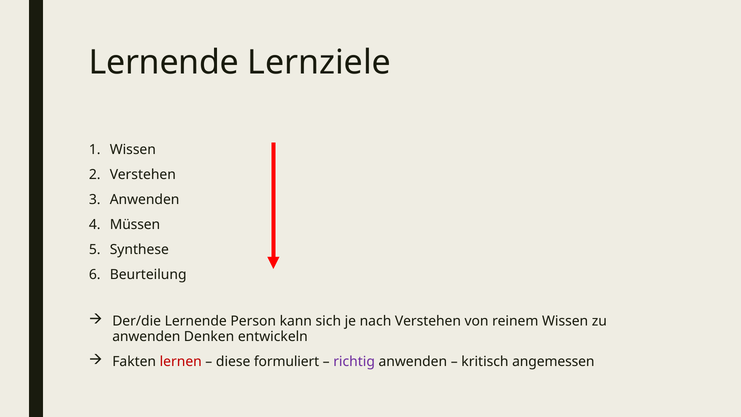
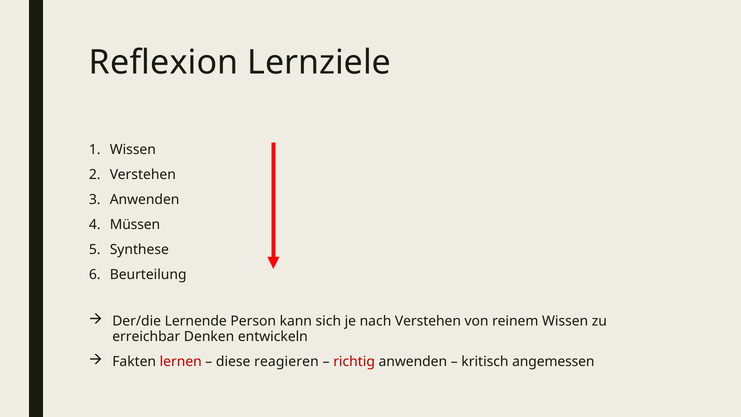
Lernende: Lernende -> Reflexion (164, 62)
anwenden: anwenden -> erreichbar (146, 336)
formuliert: formuliert -> reagieren (286, 361)
richtig colour: purple -> red (354, 361)
